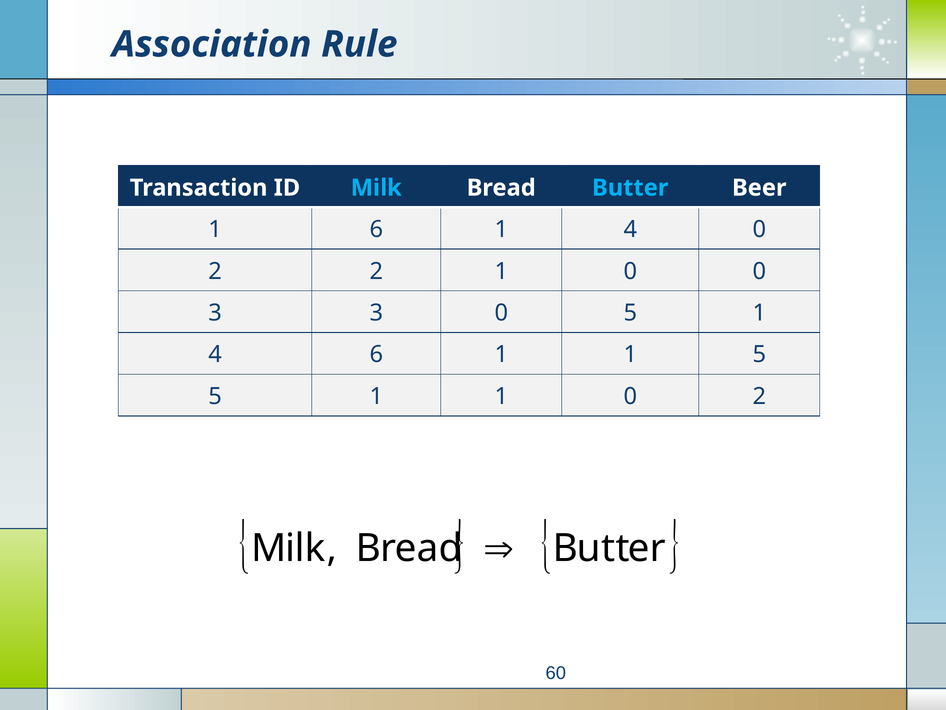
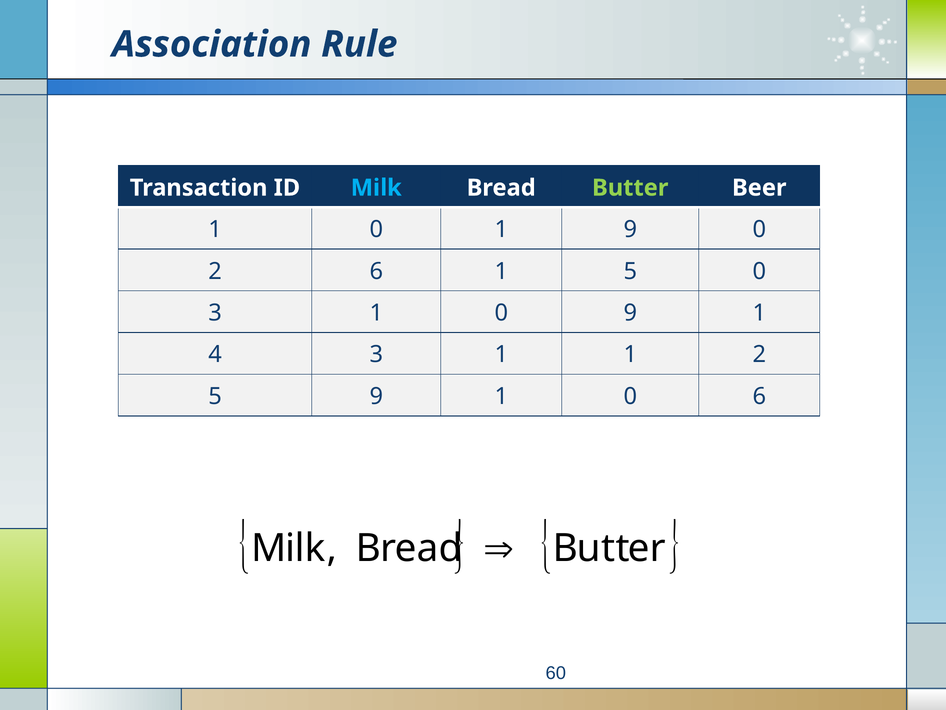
Butter colour: light blue -> light green (630, 188)
6: 6 -> 0 (376, 229)
4: 4 -> 9 (630, 229)
2 2: 2 -> 6 (376, 271)
0: 0 -> 5 (630, 271)
3: 3 -> 1 (376, 313)
0 5: 5 -> 9 (630, 313)
4 6: 6 -> 3 (376, 354)
1 5: 5 -> 2 (759, 354)
1: 1 -> 9 (376, 396)
1 0 2: 2 -> 6 (759, 396)
